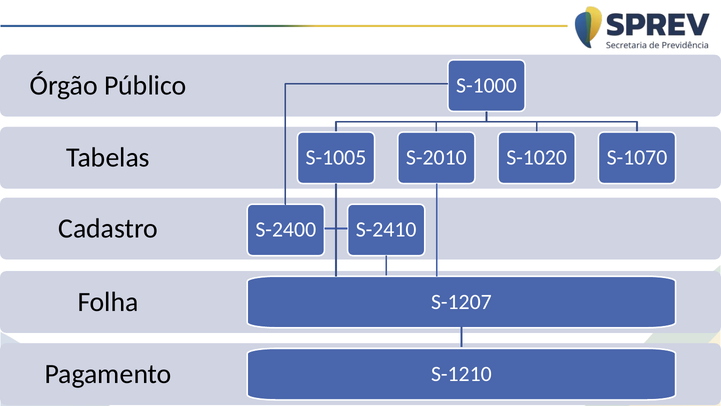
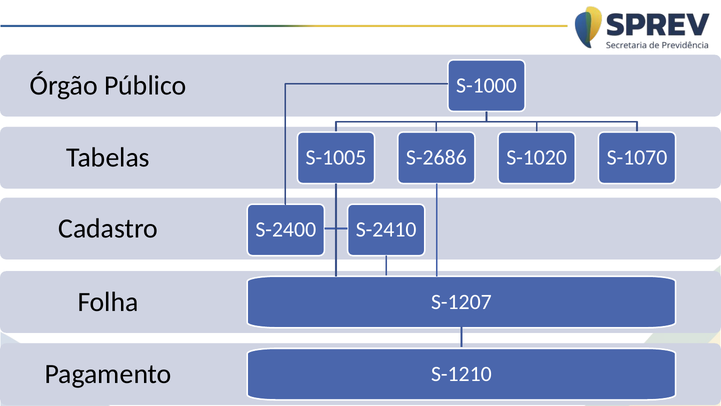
S-2010: S-2010 -> S-2686 (436, 157)
